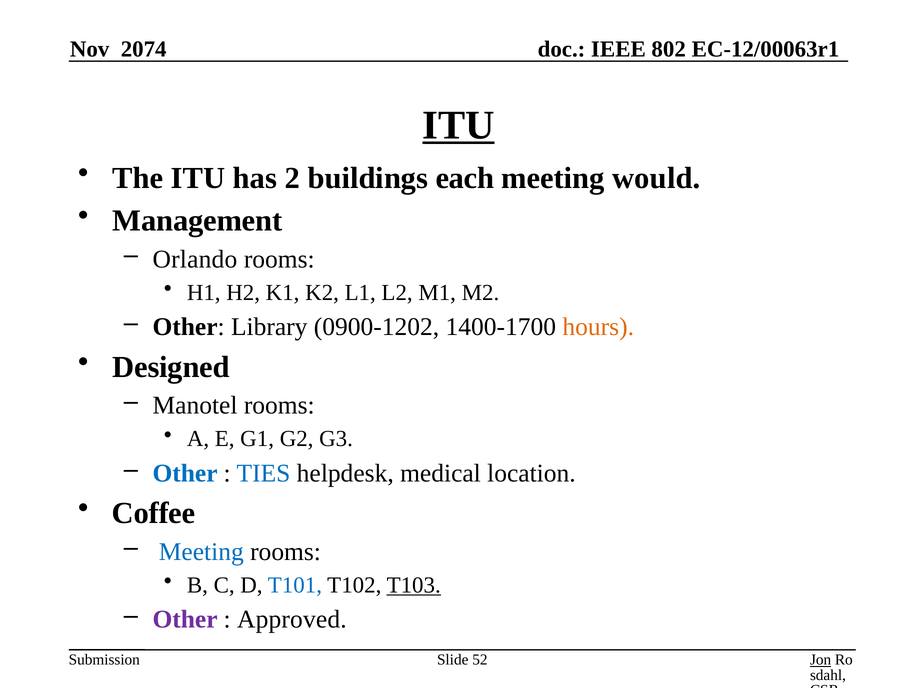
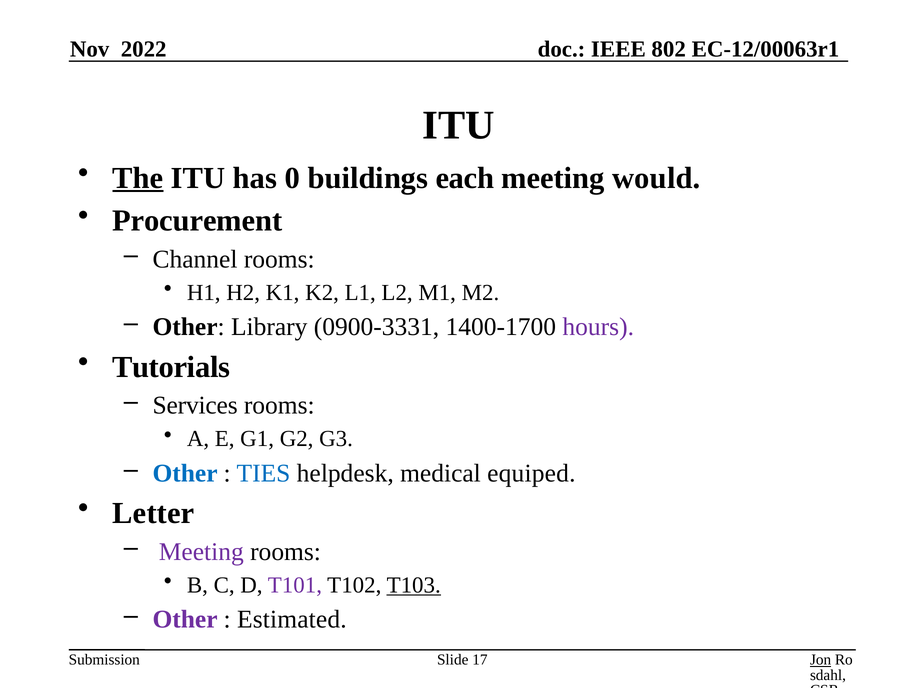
2074: 2074 -> 2022 (144, 49)
ITU underline: present -> none (458, 125)
The underline: none -> present (138, 178)
2: 2 -> 0 (292, 178)
Management: Management -> Procurement (197, 221)
Orlando: Orlando -> Channel (195, 259)
0900-1202: 0900-1202 -> 0900-3331 (376, 327)
hours colour: orange -> purple (598, 327)
Designed: Designed -> Tutorials (171, 367)
Manotel: Manotel -> Services (195, 405)
location: location -> equiped (531, 473)
Coffee: Coffee -> Letter (153, 513)
Meeting colour: blue -> purple (201, 551)
T101 colour: blue -> purple (295, 585)
Approved: Approved -> Estimated (292, 619)
52: 52 -> 17 (480, 660)
